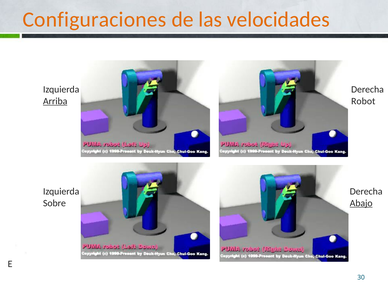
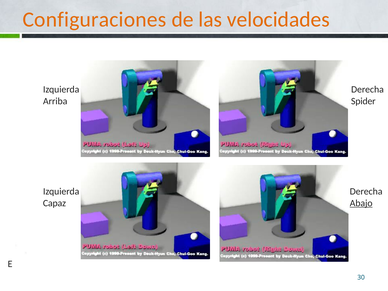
Arriba underline: present -> none (55, 101)
Robot: Robot -> Spider (363, 101)
Sobre: Sobre -> Capaz (54, 203)
